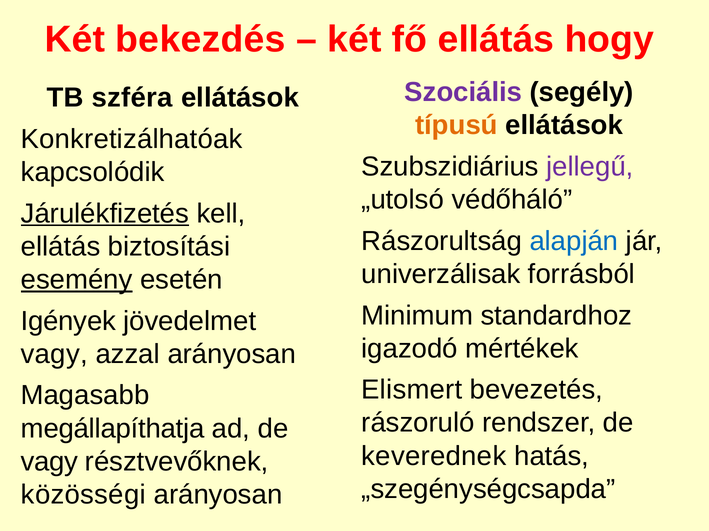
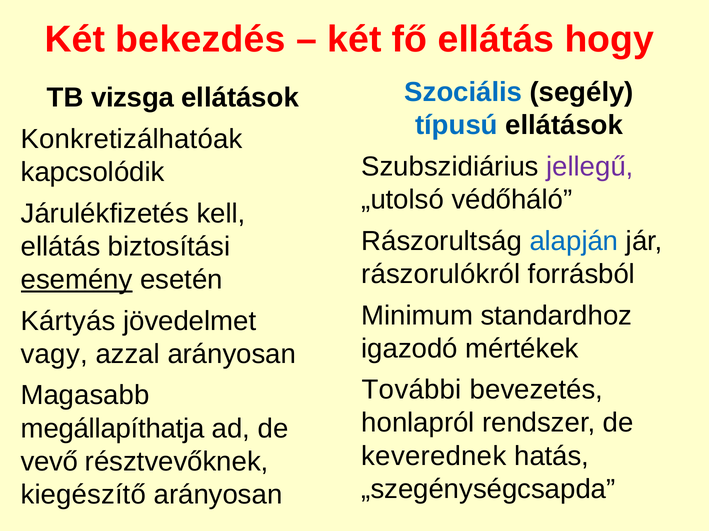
Szociális colour: purple -> blue (463, 92)
szféra: szféra -> vizsga (132, 98)
típusú colour: orange -> blue (456, 126)
Járulékfizetés underline: present -> none (105, 214)
univerzálisak: univerzálisak -> rászorulókról (441, 275)
Igények: Igények -> Kártyás (68, 321)
Elismert: Elismert -> További (412, 390)
rászoruló: rászoruló -> honlapról (418, 423)
vagy: vagy -> vevő (49, 462)
közösségi: közösségi -> kiegészítő (83, 495)
